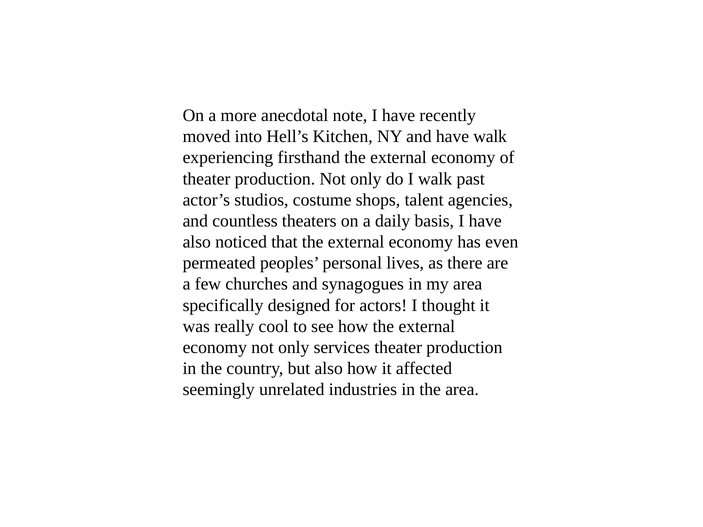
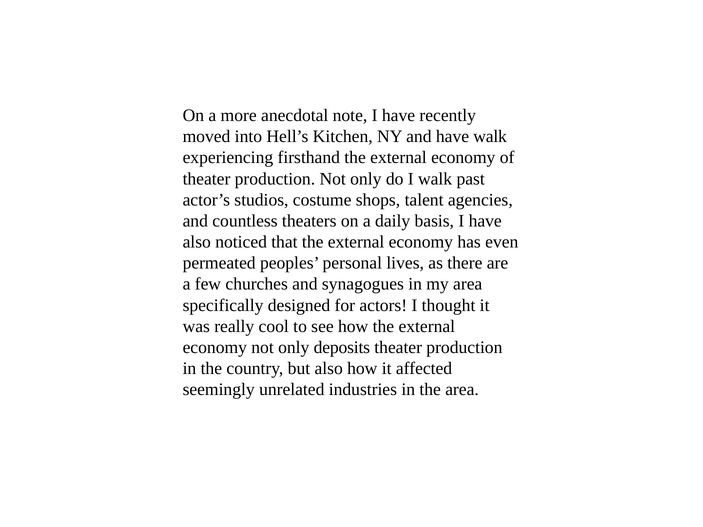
services: services -> deposits (342, 348)
